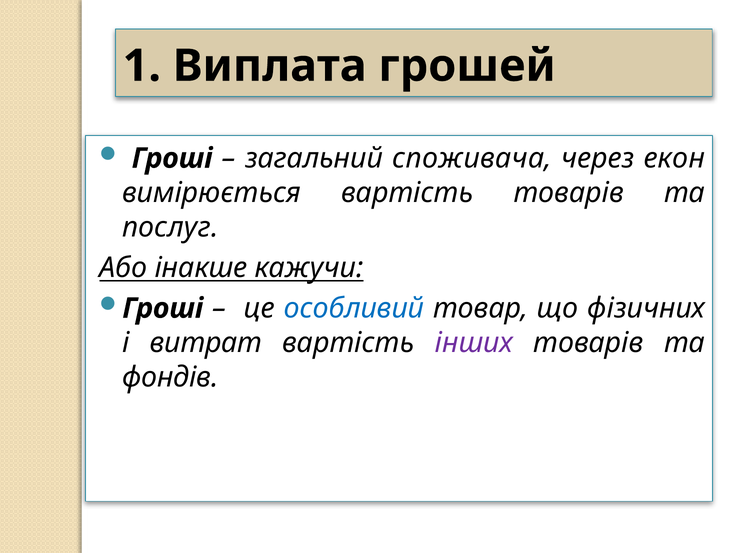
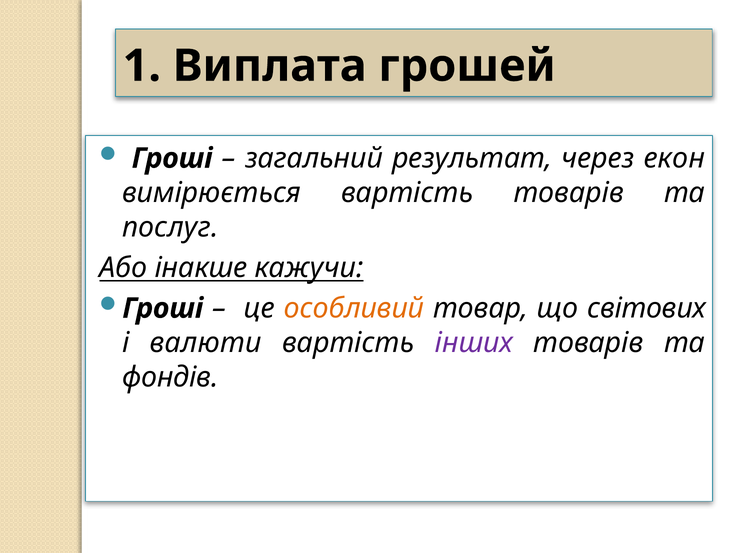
споживача: споживача -> результат (472, 158)
особливий colour: blue -> orange (354, 308)
фізичних: фізичних -> світових (646, 308)
витрат: витрат -> валюти (206, 343)
